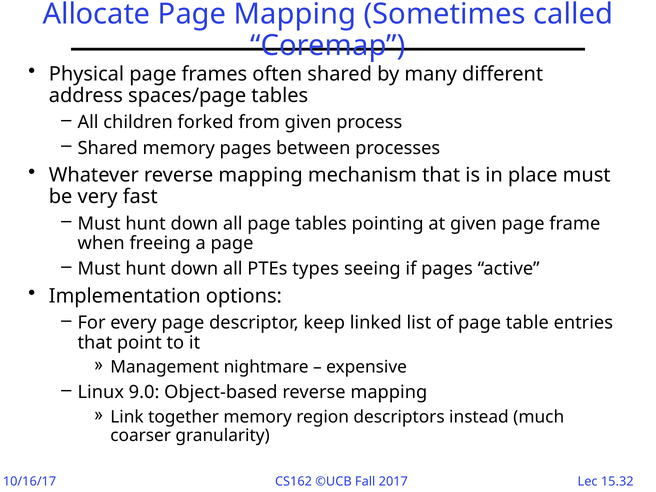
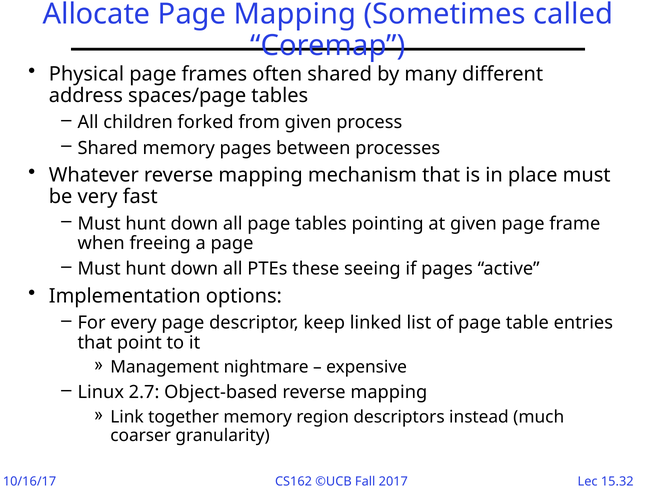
types: types -> these (316, 269)
9.0: 9.0 -> 2.7 (144, 392)
